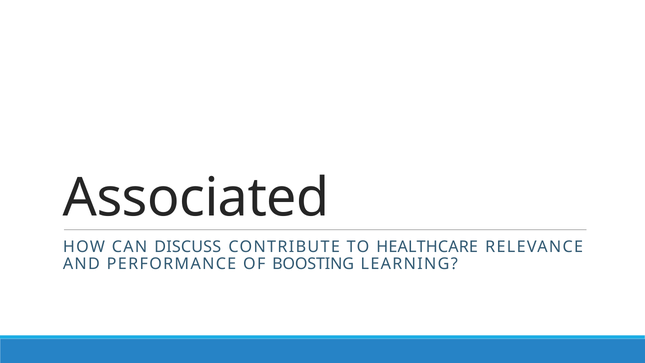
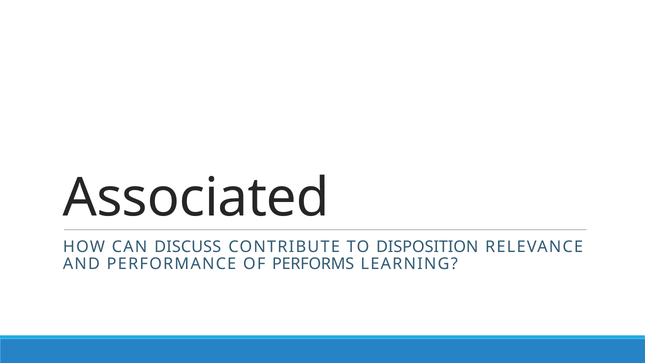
HEALTHCARE: HEALTHCARE -> DISPOSITION (427, 247)
BOOSTING: BOOSTING -> PERFORMS (313, 264)
